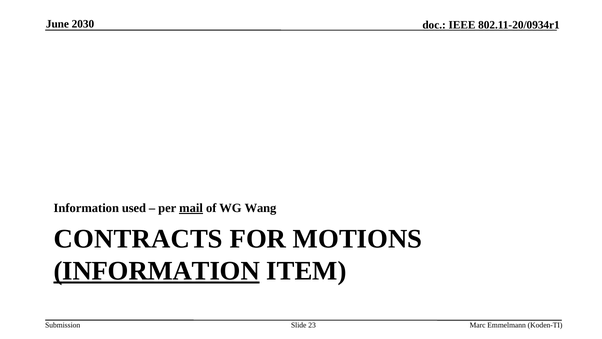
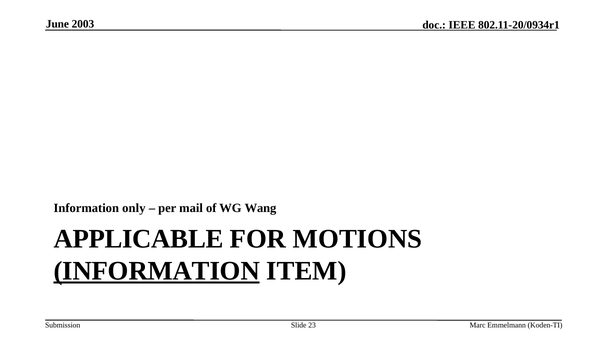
2030: 2030 -> 2003 (83, 24)
used: used -> only (134, 208)
mail underline: present -> none (191, 208)
CONTRACTS: CONTRACTS -> APPLICABLE (138, 239)
